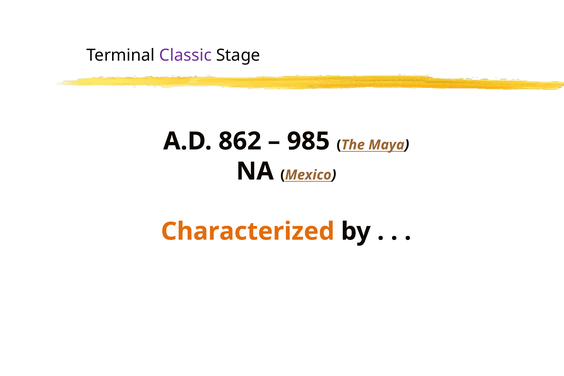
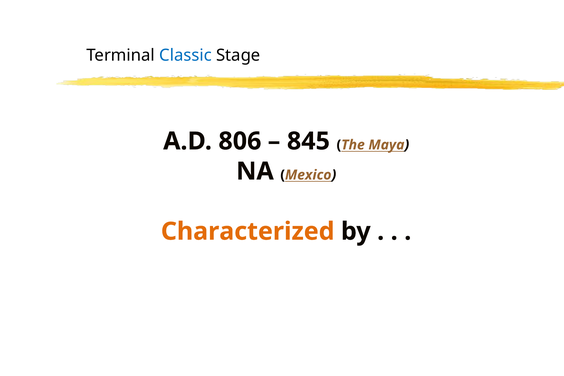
Classic colour: purple -> blue (185, 55)
862: 862 -> 806 (240, 141)
985: 985 -> 845 (308, 141)
